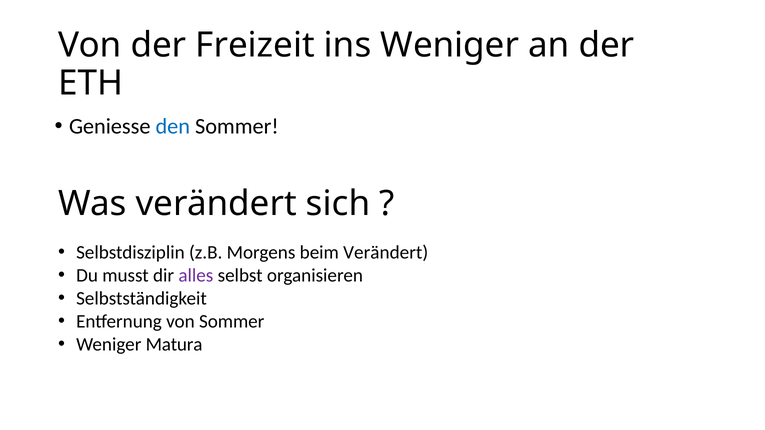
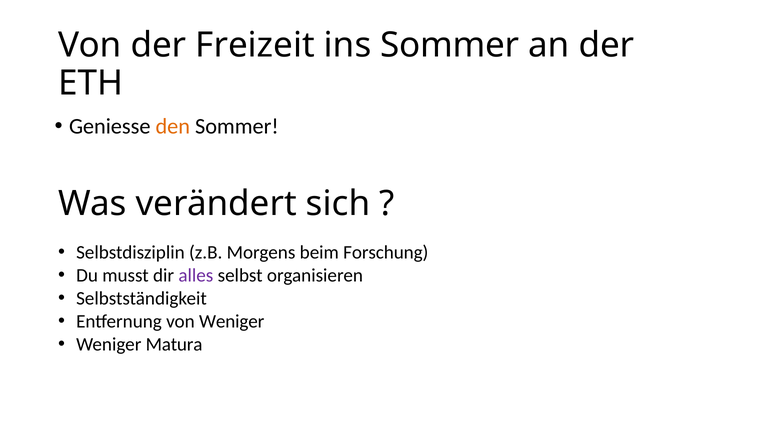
ins Weniger: Weniger -> Sommer (450, 45)
den colour: blue -> orange (173, 126)
beim Verändert: Verändert -> Forschung (386, 253)
von Sommer: Sommer -> Weniger (232, 322)
